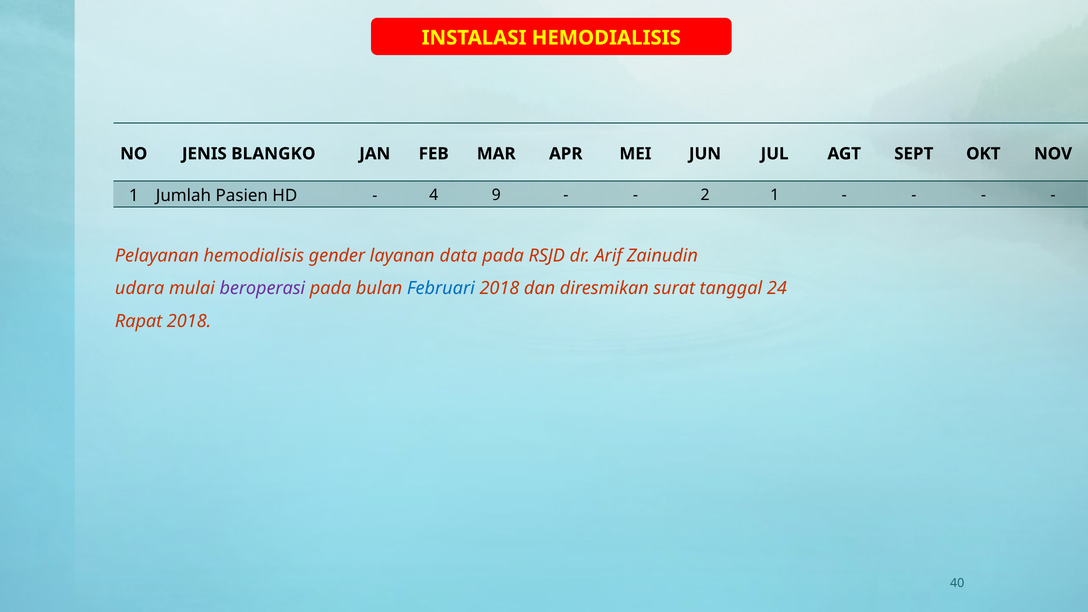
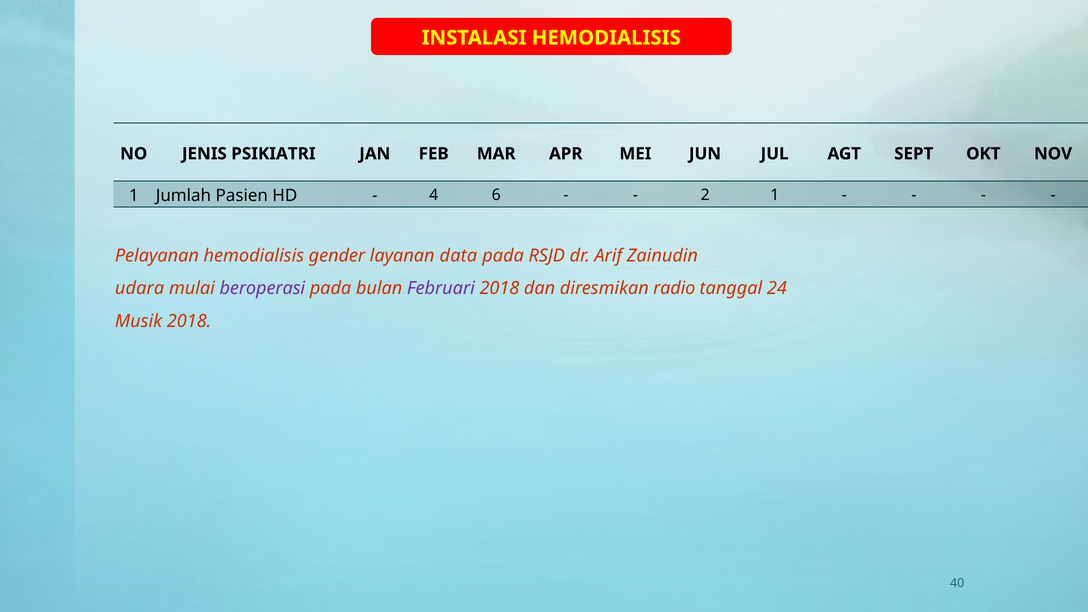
BLANGKO: BLANGKO -> PSIKIATRI (273, 154)
9: 9 -> 6 (496, 195)
Februari colour: blue -> purple (441, 289)
surat: surat -> radio (674, 289)
Rapat: Rapat -> Musik (139, 321)
